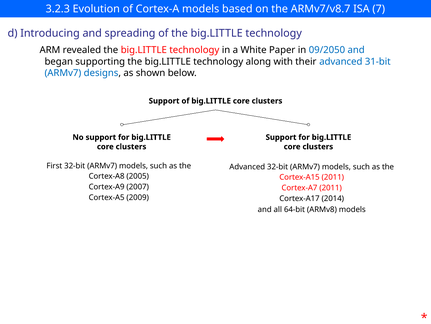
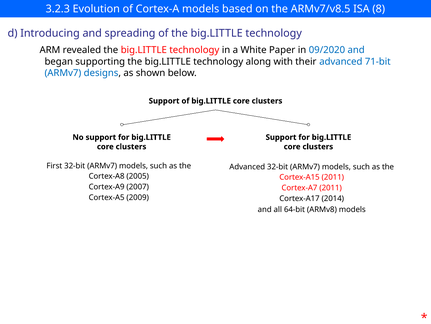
ARMv7/v8.7: ARMv7/v8.7 -> ARMv7/v8.5 (321, 9)
7: 7 -> 8 (379, 9)
09/2050: 09/2050 -> 09/2020 (327, 50)
31-bit: 31-bit -> 71-bit (378, 61)
